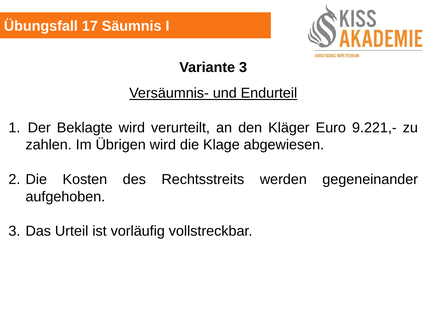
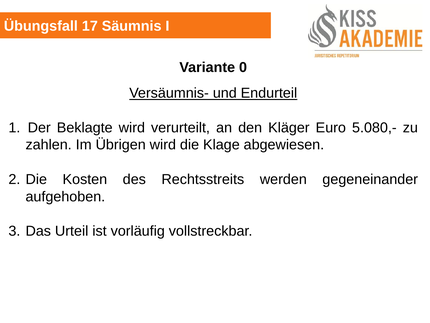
Variante 3: 3 -> 0 (243, 67)
9.221,-: 9.221,- -> 5.080,- (374, 128)
